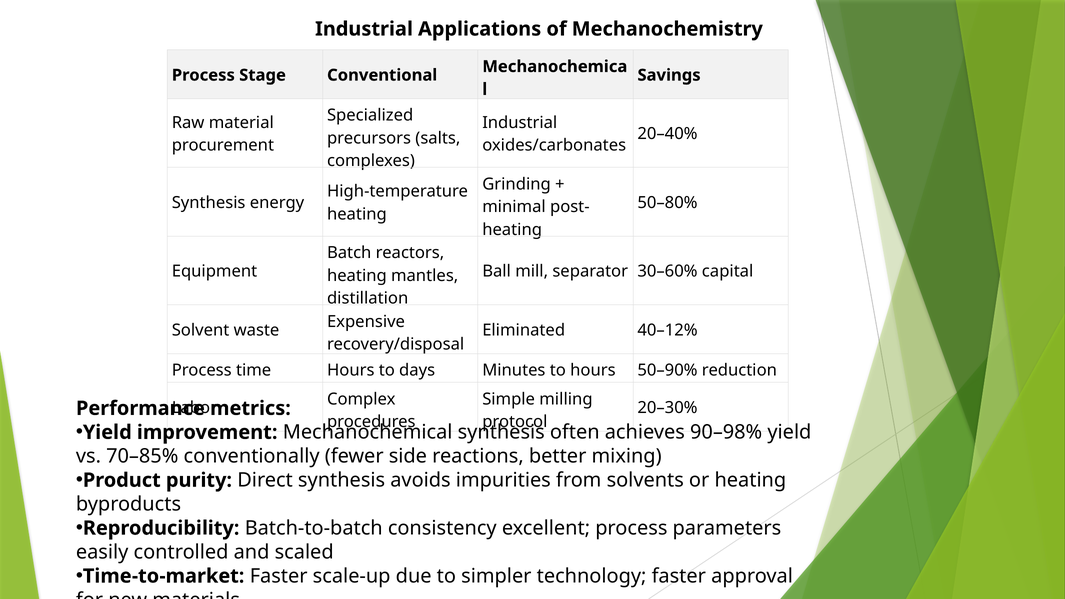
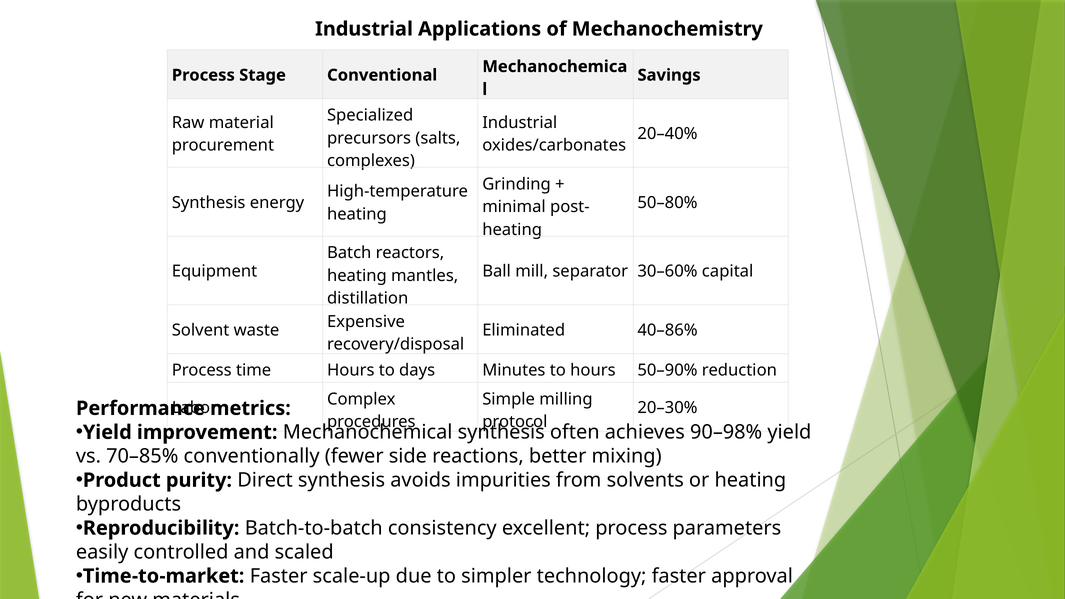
40–12%: 40–12% -> 40–86% (668, 330)
